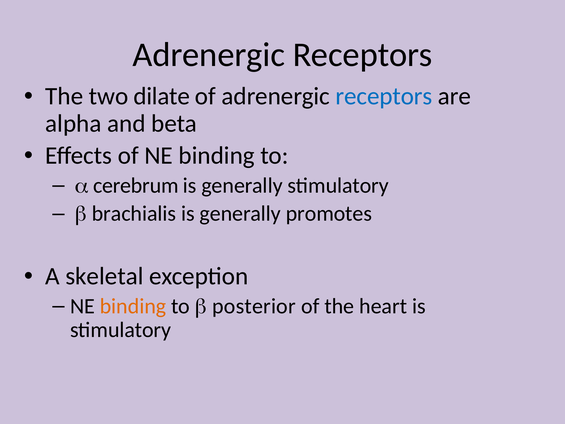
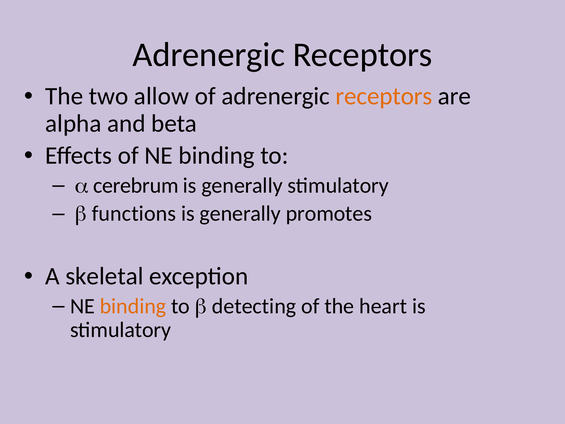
dilate: dilate -> allow (162, 96)
receptors colour: blue -> orange (384, 96)
brachialis: brachialis -> functions (134, 214)
posterior: posterior -> detecting (254, 306)
